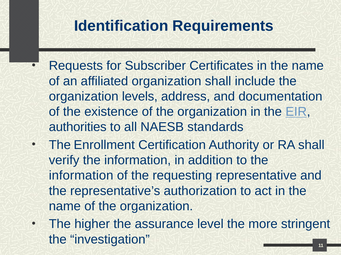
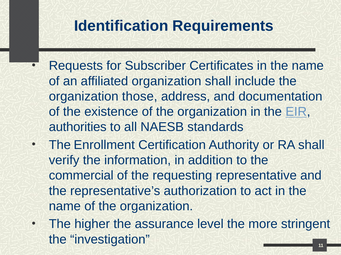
levels: levels -> those (140, 97)
information: information -> commercial (81, 176)
